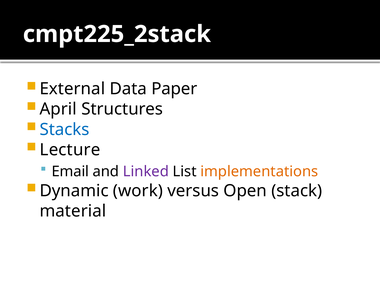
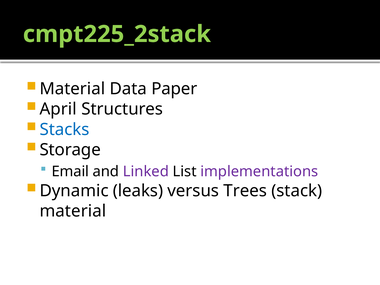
cmpt225_2stack colour: white -> light green (117, 34)
External: External -> Material (72, 89)
Lecture: Lecture -> Storage (70, 150)
implementations colour: orange -> purple (259, 172)
work: work -> leaks (138, 191)
Open: Open -> Trees (245, 191)
